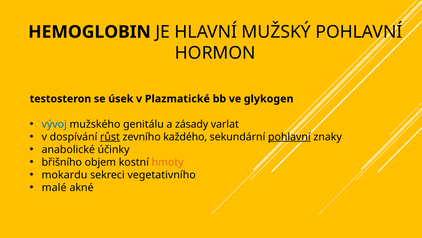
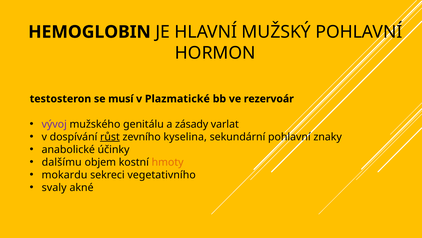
úsek: úsek -> musí (121, 99)
glykogen: glykogen -> rezervoár (269, 99)
vývoj colour: blue -> purple (54, 124)
každého: každého -> kyselina (185, 137)
pohlavní underline: present -> none (289, 137)
břišního: břišního -> dalšímu (62, 162)
malé: malé -> svaly (54, 187)
